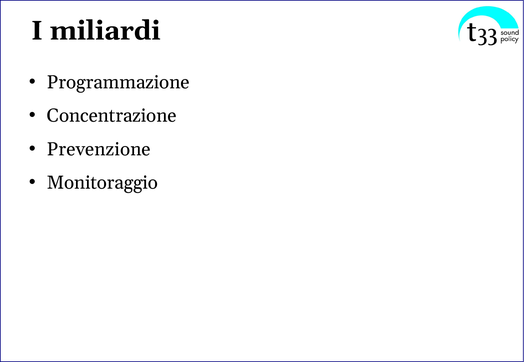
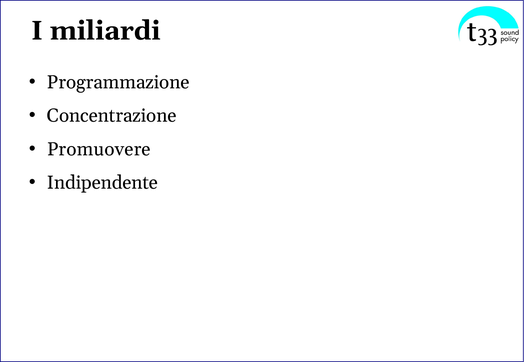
Prevenzione: Prevenzione -> Promuovere (99, 150)
Monitoraggio: Monitoraggio -> Indipendente (102, 183)
